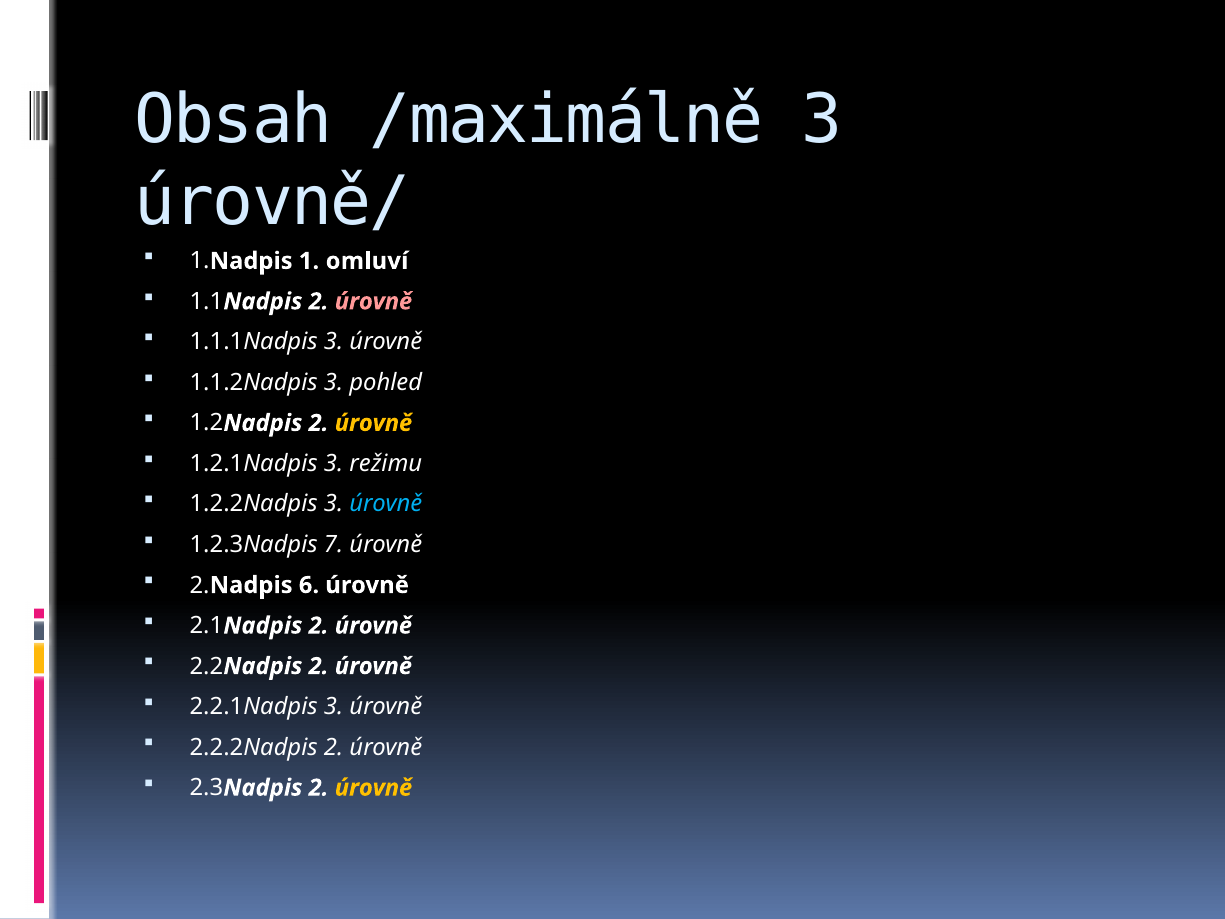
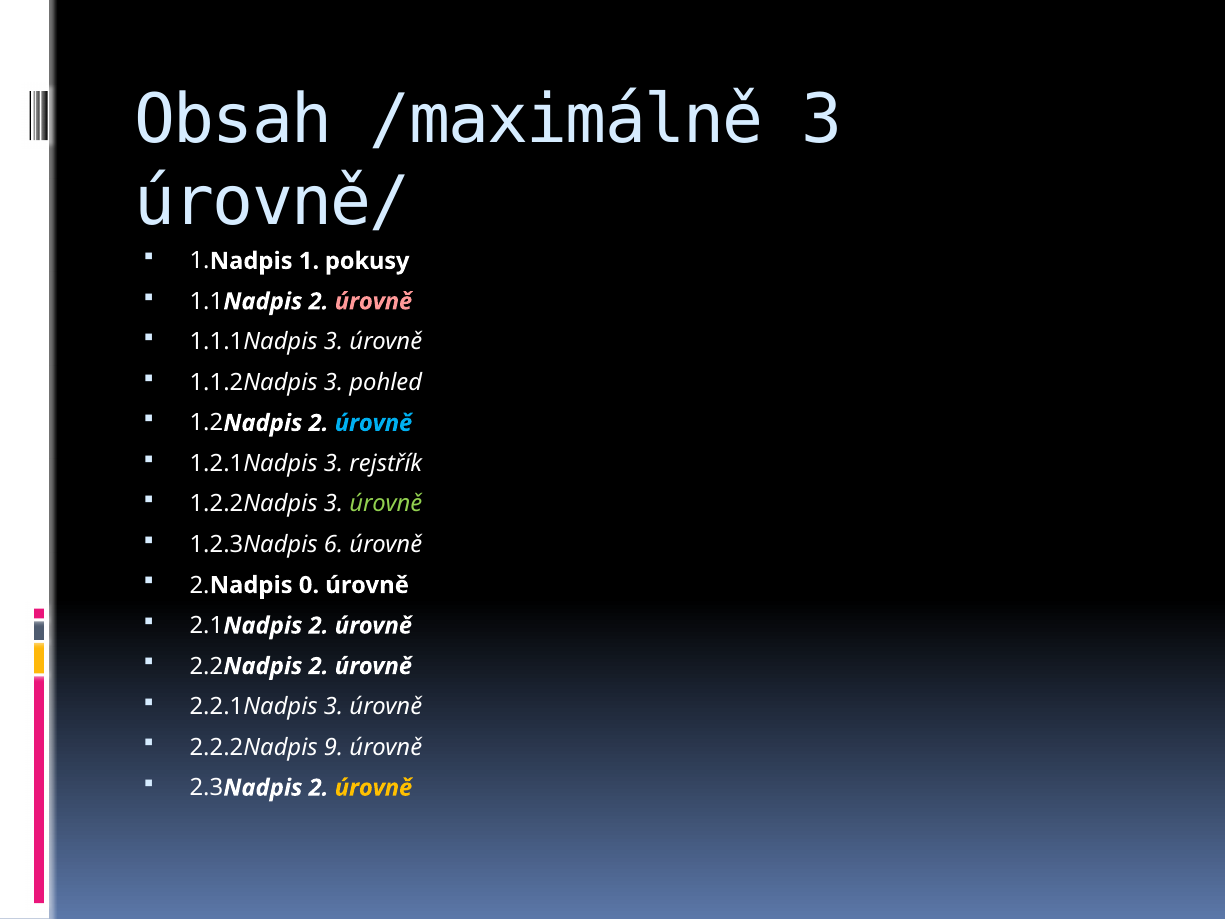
omluví: omluví -> pokusy (367, 261)
úrovně colour: yellow -> light blue (373, 423)
režimu: režimu -> rejstřík (386, 463)
úrovně colour: light blue -> light green (386, 504)
7: 7 -> 6 (334, 544)
6: 6 -> 0 (309, 585)
2.2.2Nadpis 2: 2 -> 9 (334, 747)
